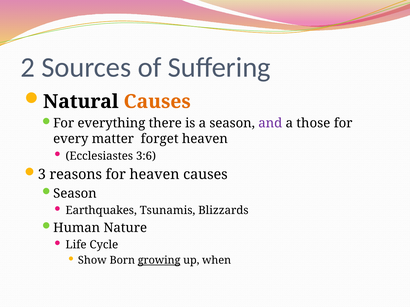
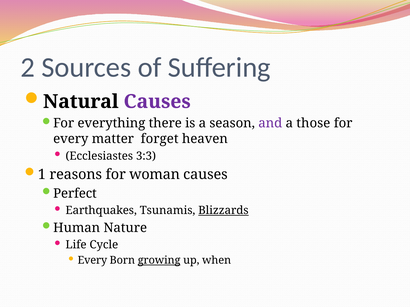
Causes colour: orange -> purple (157, 102)
3:6: 3:6 -> 3:3 (146, 156)
3: 3 -> 1 (42, 175)
for heaven: heaven -> woman (155, 175)
Season: Season -> Perfect (75, 194)
Blizzards underline: none -> present (223, 211)
Show: Show -> Every (92, 261)
